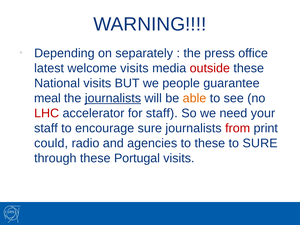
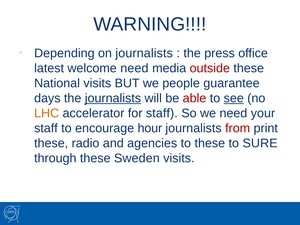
on separately: separately -> journalists (144, 53)
welcome visits: visits -> need (134, 68)
meal: meal -> days (47, 98)
able colour: orange -> red (194, 98)
see underline: none -> present (234, 98)
LHC colour: red -> orange (47, 113)
encourage sure: sure -> hour (150, 128)
could: could -> these (51, 143)
Portugal: Portugal -> Sweden (137, 158)
